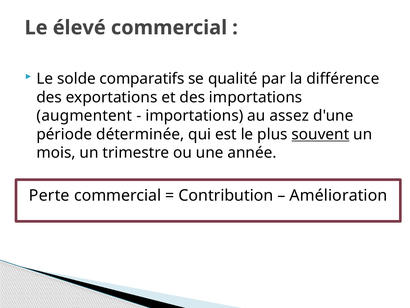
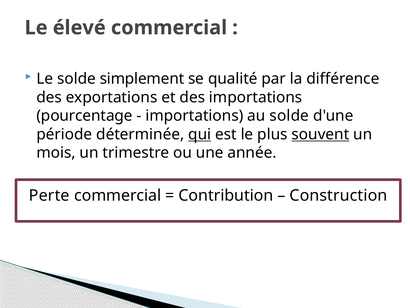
comparatifs: comparatifs -> simplement (142, 79)
augmentent: augmentent -> pourcentage (85, 116)
au assez: assez -> solde (289, 116)
qui underline: none -> present (200, 134)
Amélioration: Amélioration -> Construction (338, 195)
